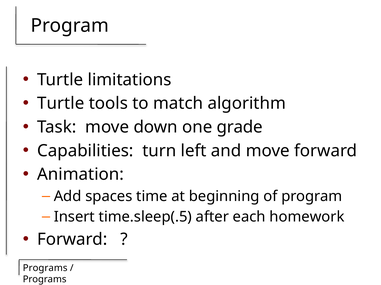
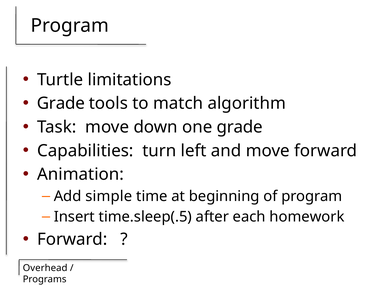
Turtle: Turtle -> Grade (61, 104)
spaces: spaces -> simple (109, 197)
Programs: Programs -> Overhead (45, 269)
